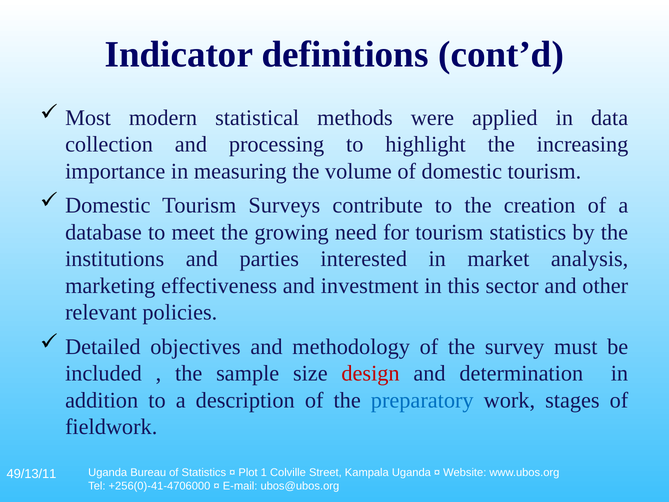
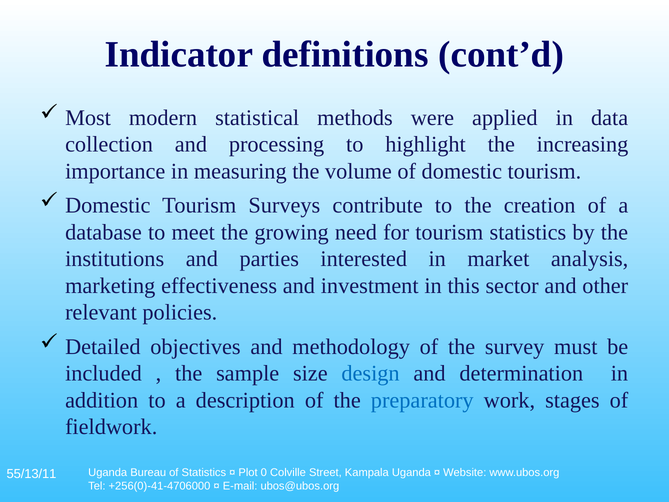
design colour: red -> blue (371, 373)
49/13/11: 49/13/11 -> 55/13/11 (32, 474)
1: 1 -> 0 (264, 472)
